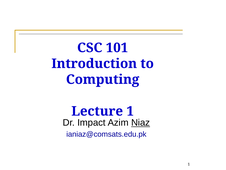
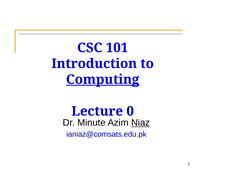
Computing underline: none -> present (103, 79)
Lecture 1: 1 -> 0 (130, 111)
Impact: Impact -> Minute (91, 122)
